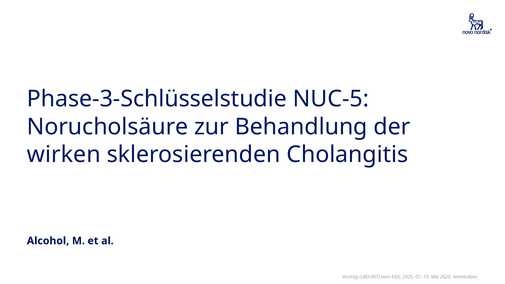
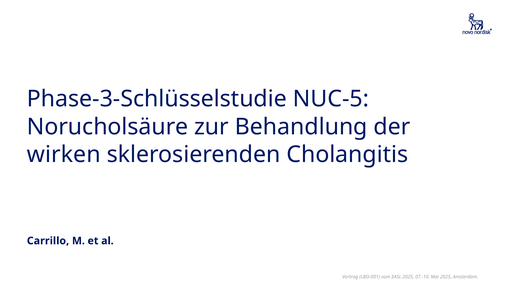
Alcohol: Alcohol -> Carrillo (48, 241)
